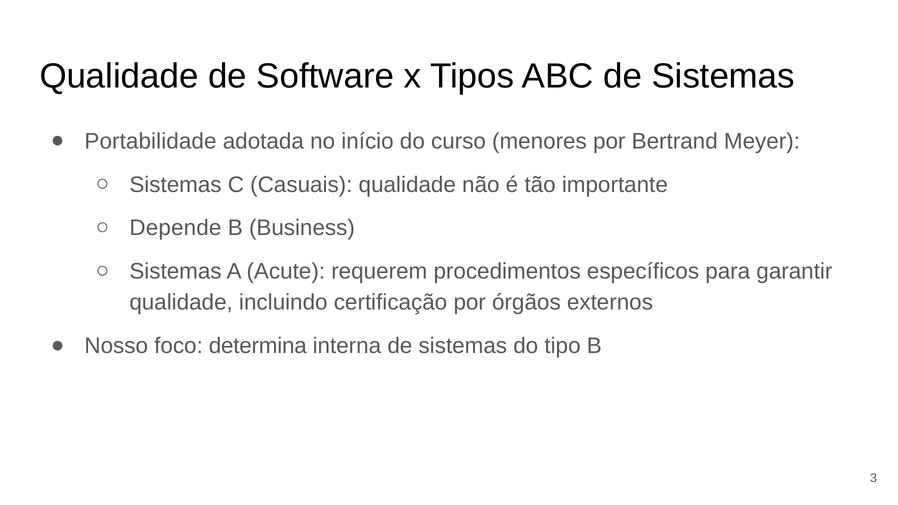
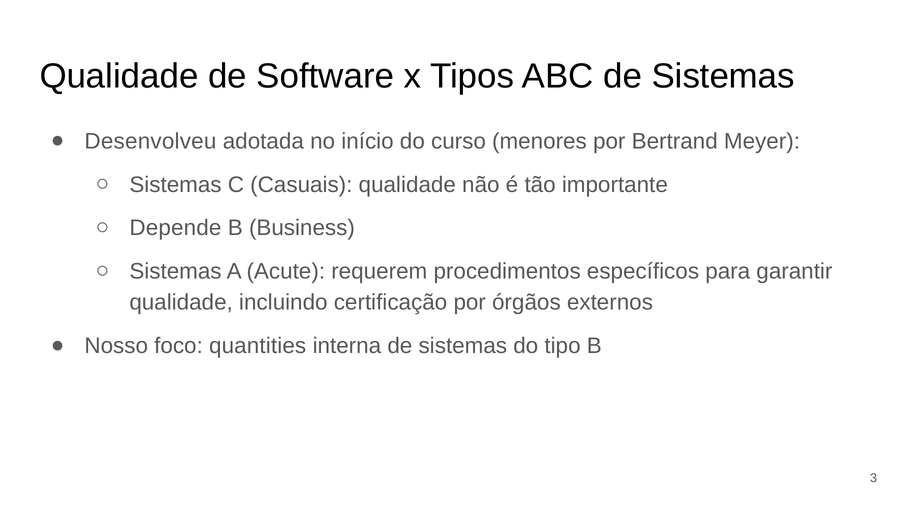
Portabilidade: Portabilidade -> Desenvolveu (150, 141)
determina: determina -> quantities (258, 346)
